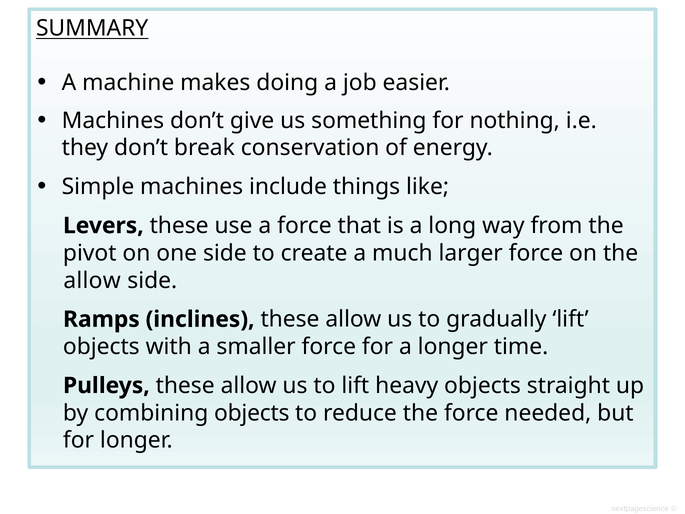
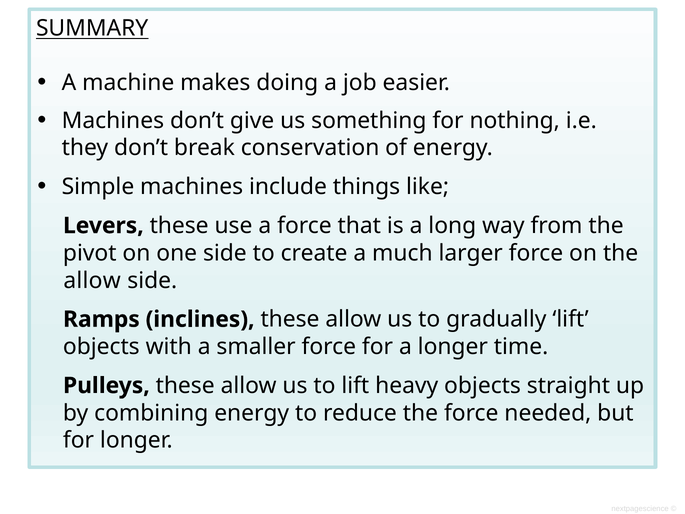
combining objects: objects -> energy (252, 413)
